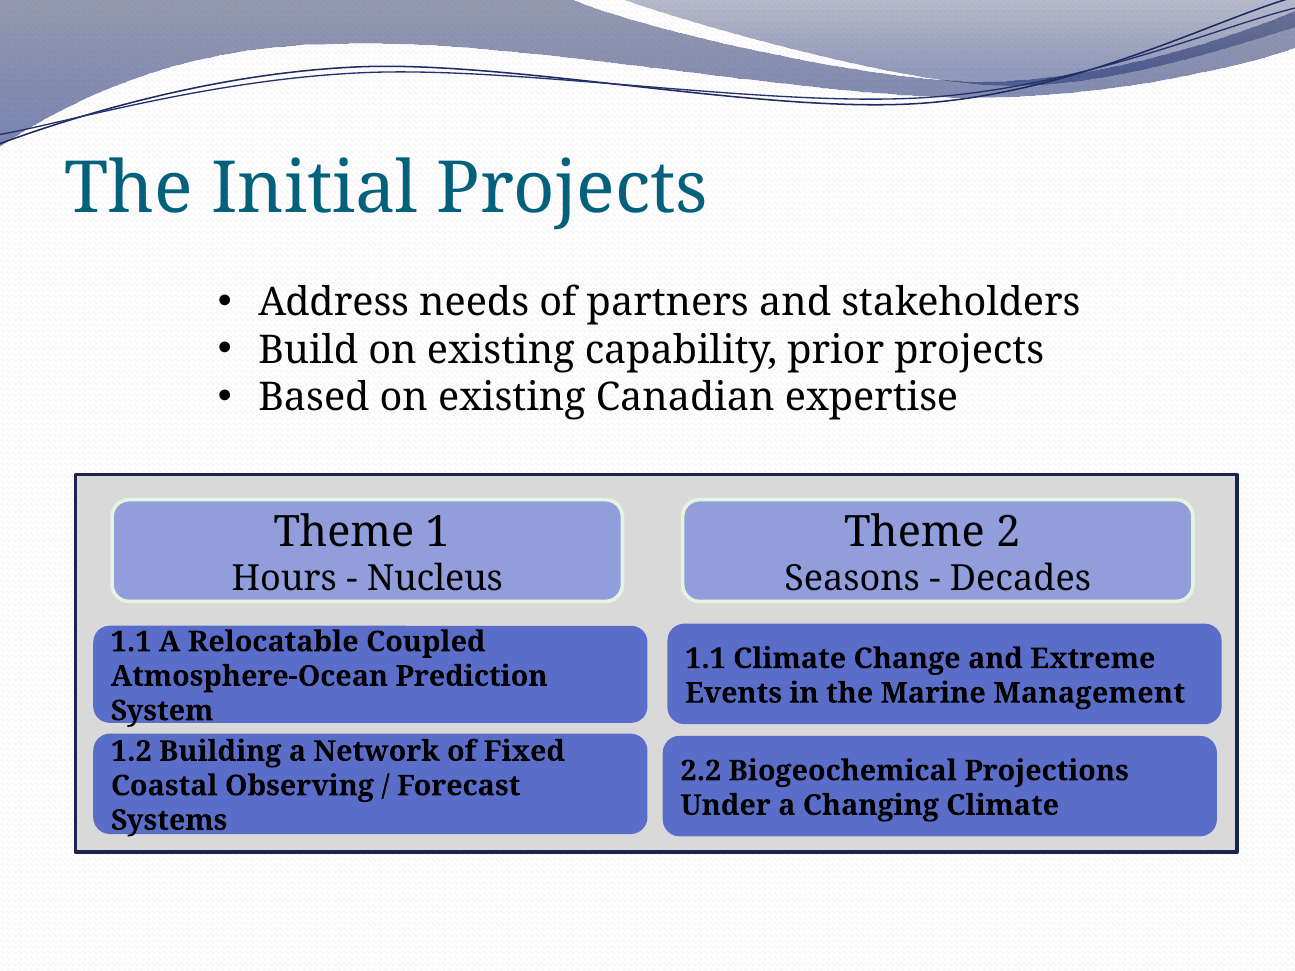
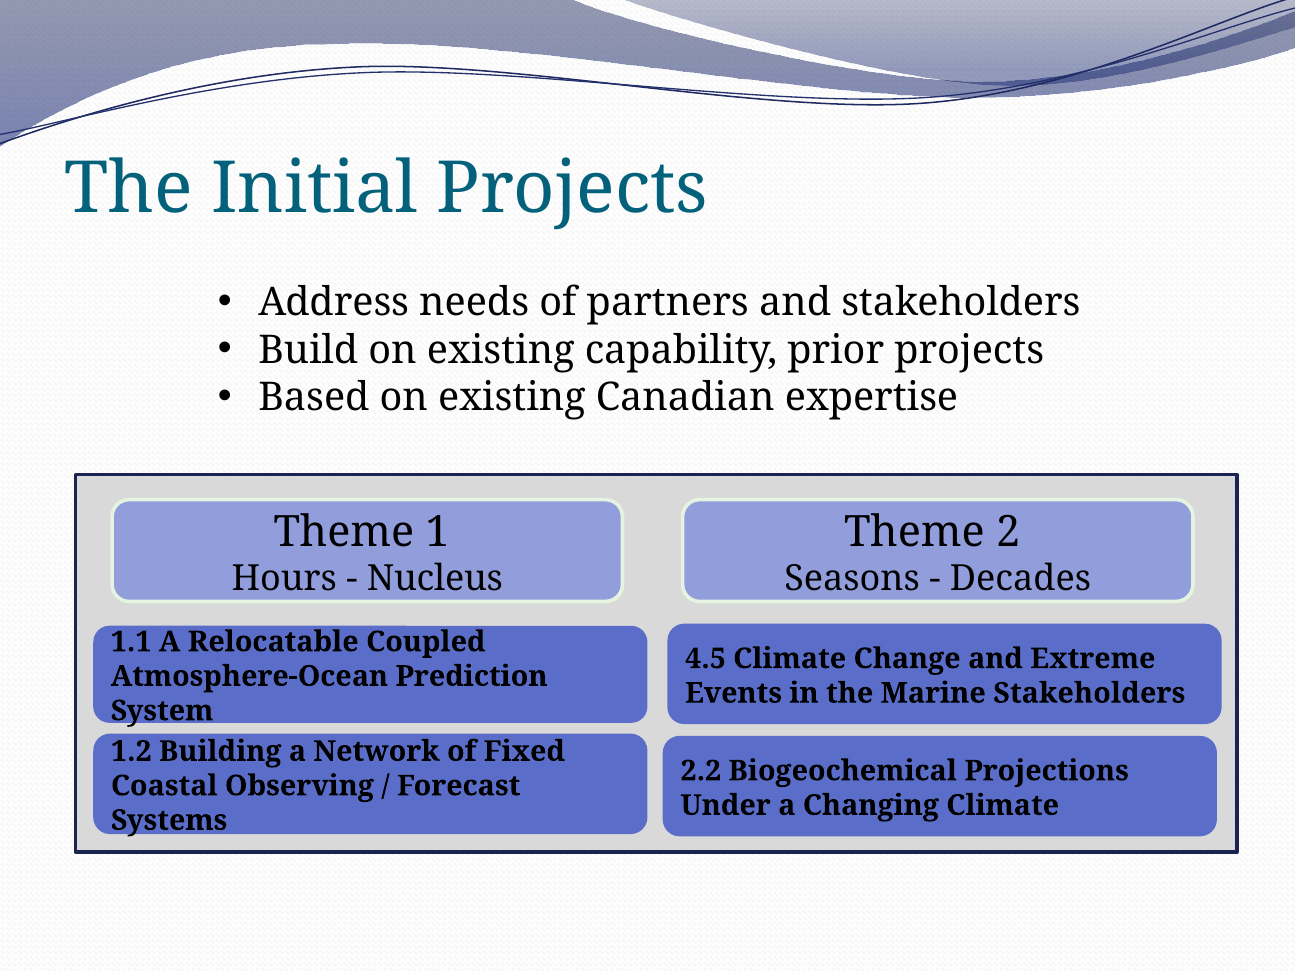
1.1: 1.1 -> 4.5 (706, 659)
Marine Management: Management -> Stakeholders (1089, 693)
